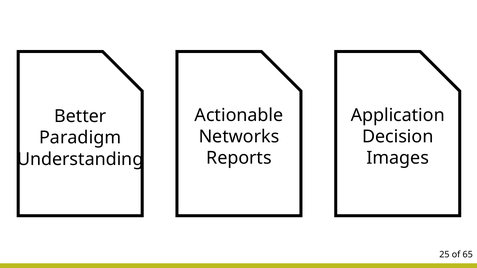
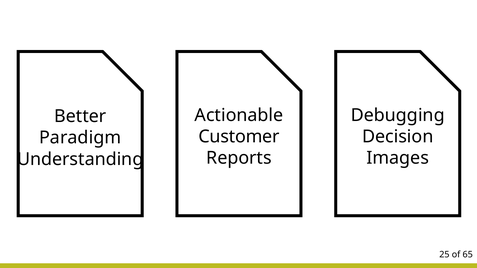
Application: Application -> Debugging (398, 115)
Networks: Networks -> Customer (239, 137)
